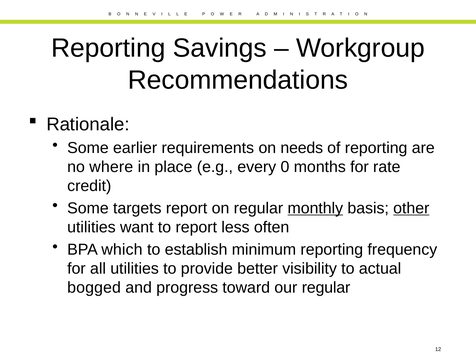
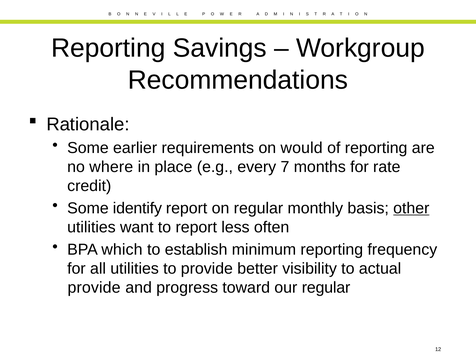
needs: needs -> would (302, 148)
0: 0 -> 7 (285, 167)
targets: targets -> identify (137, 208)
monthly underline: present -> none (315, 208)
bogged: bogged -> provide (94, 288)
